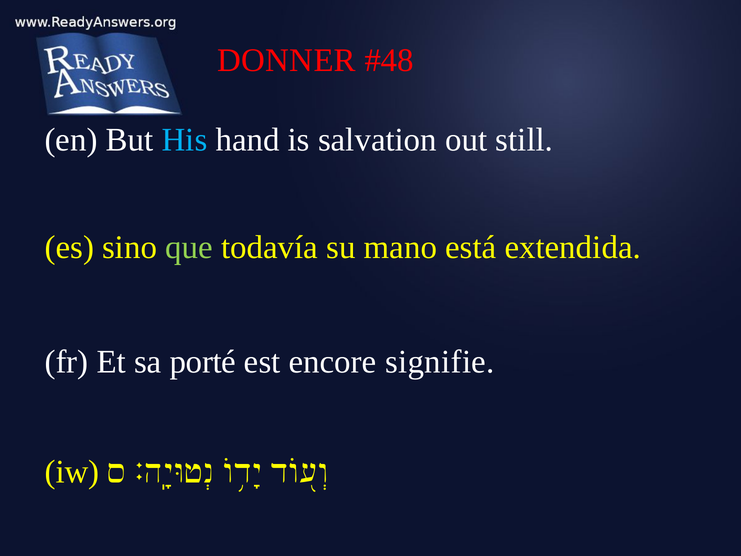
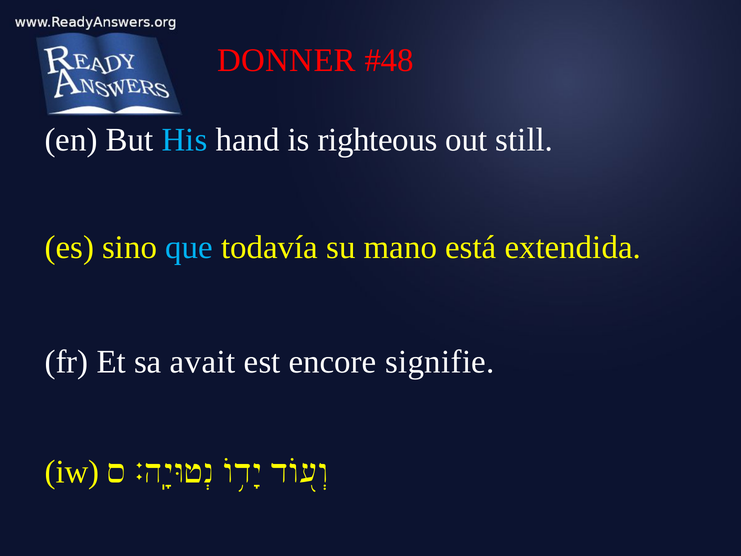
salvation: salvation -> righteous (378, 140)
que colour: light green -> light blue (189, 247)
porté: porté -> avait (203, 362)
